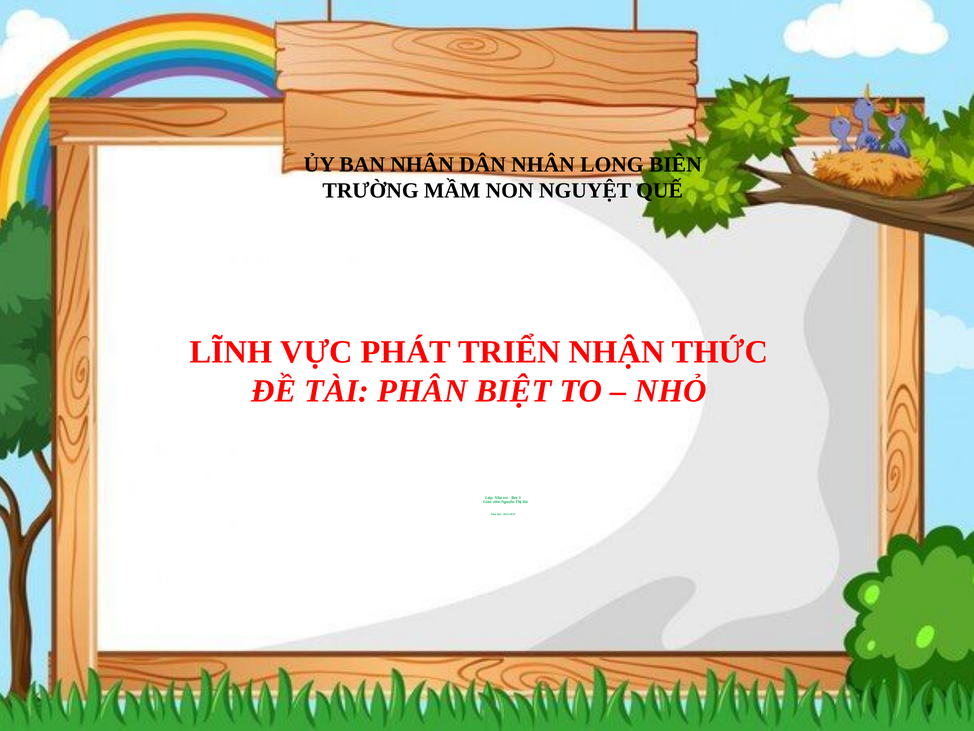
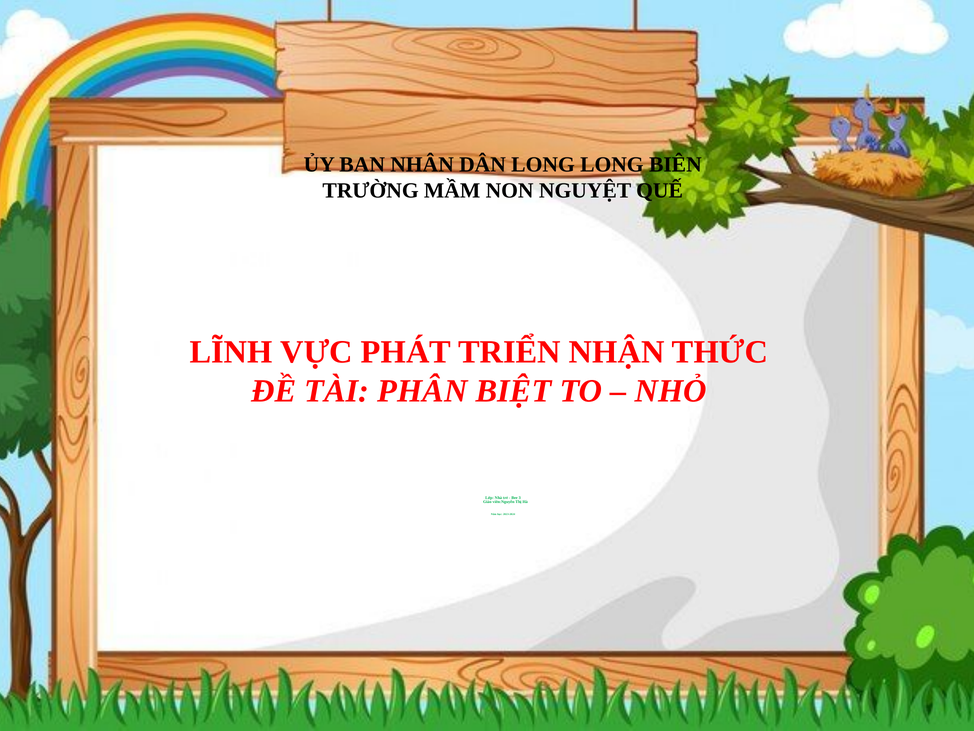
DÂN NHÂN: NHÂN -> LONG (543, 165)
